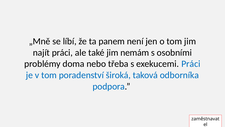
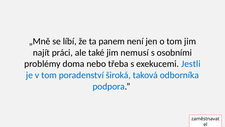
nemám: nemám -> nemusí (135, 52)
exekucemi Práci: Práci -> Jestli (191, 64)
